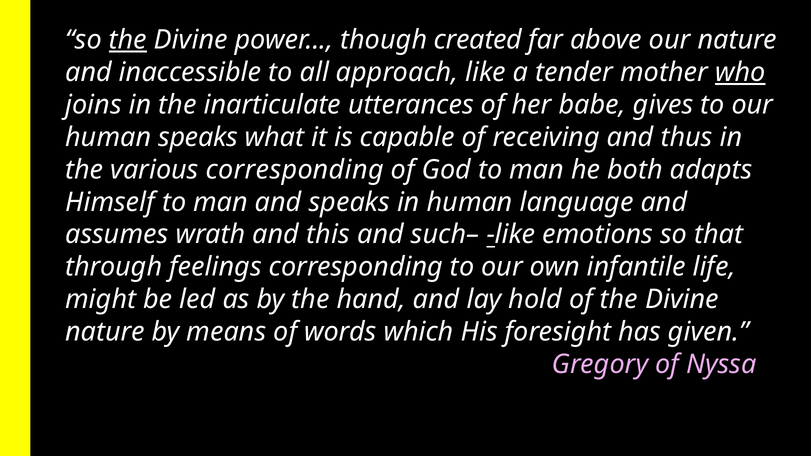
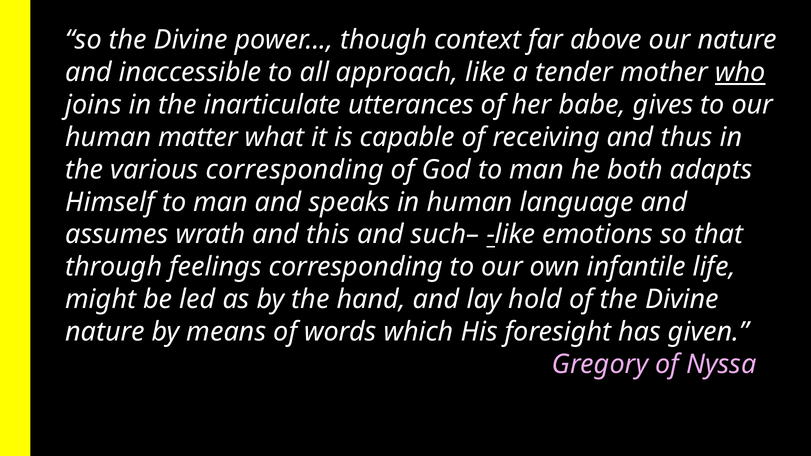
the underline: present -> none (128, 40)
created: created -> context (478, 40)
human speaks: speaks -> matter (198, 137)
